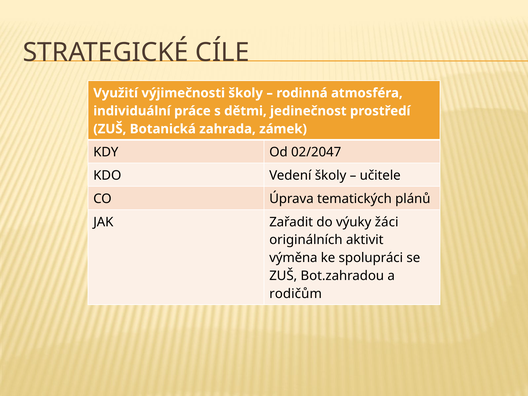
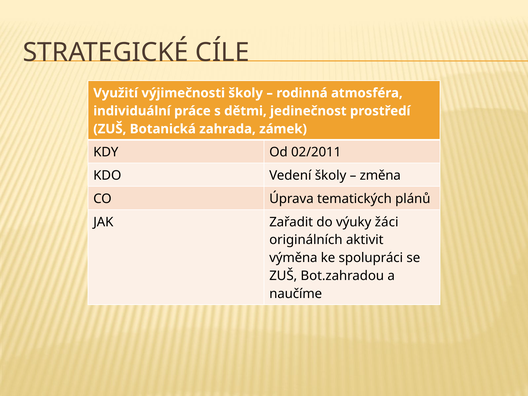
02/2047: 02/2047 -> 02/2011 (316, 152)
učitele: učitele -> změna (380, 175)
rodičům: rodičům -> naučíme (296, 294)
